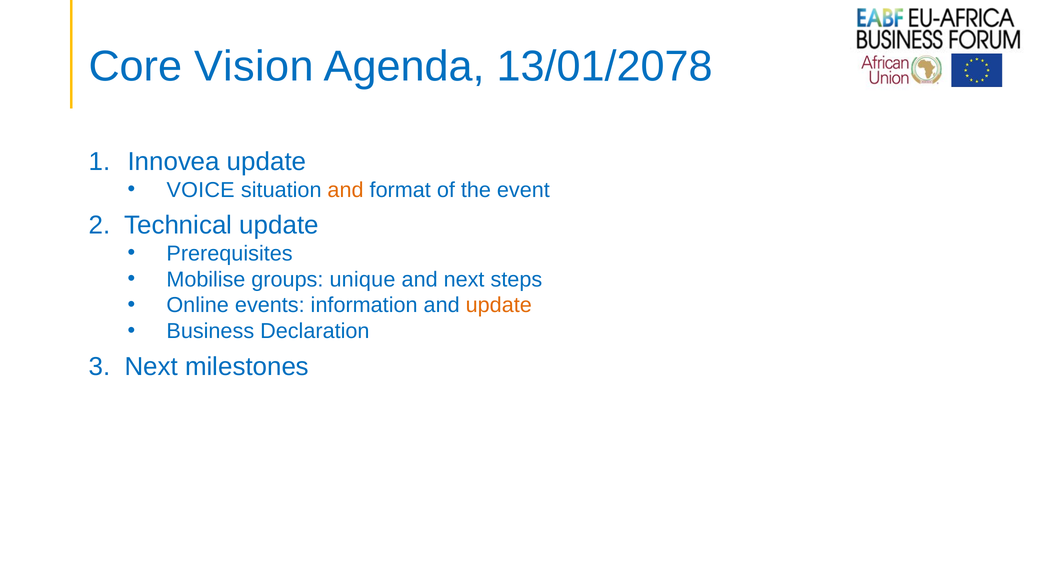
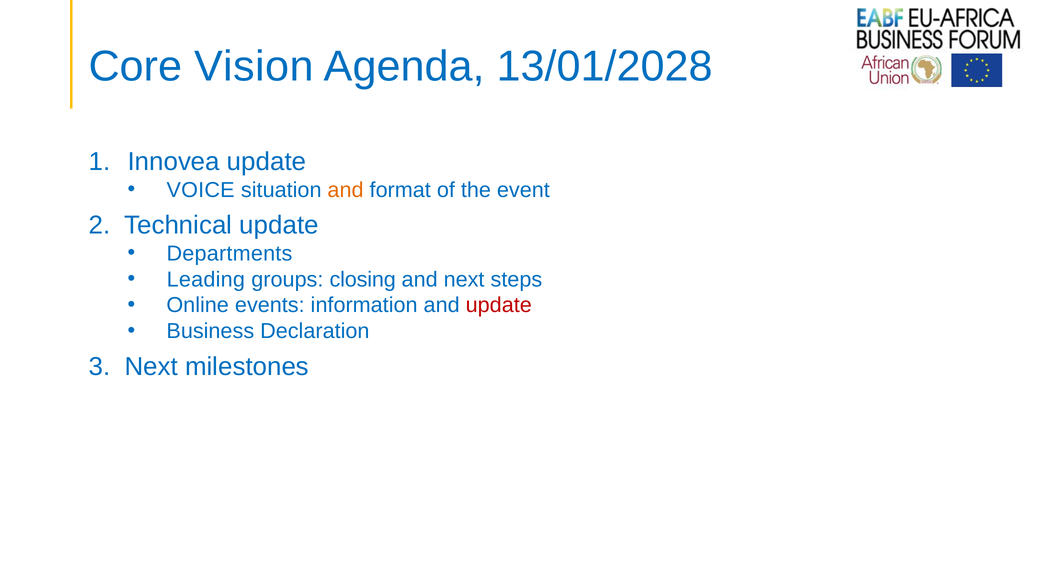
13/01/2078: 13/01/2078 -> 13/01/2028 (605, 66)
Prerequisites: Prerequisites -> Departments (229, 254)
Mobilise: Mobilise -> Leading (206, 280)
unique: unique -> closing (363, 280)
update colour: orange -> red (499, 306)
